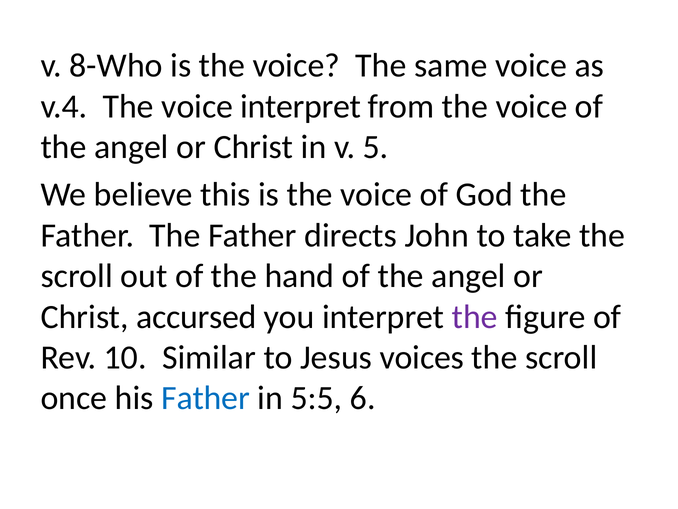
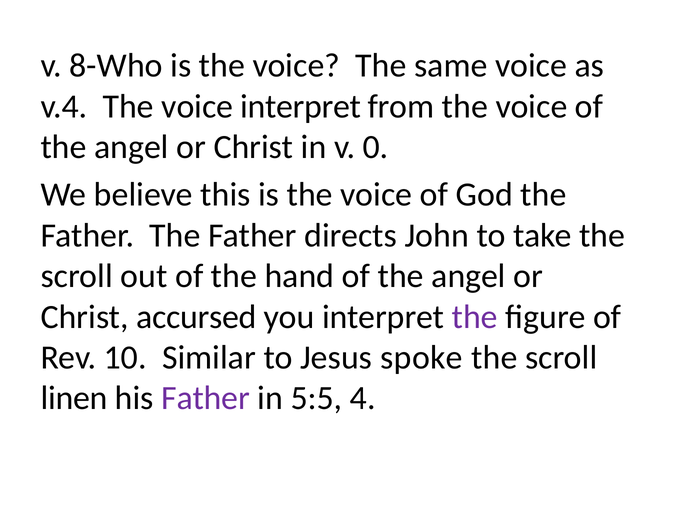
5: 5 -> 0 (376, 147)
voices: voices -> spoke (422, 357)
once: once -> linen (74, 398)
Father colour: blue -> purple (206, 398)
6: 6 -> 4 (363, 398)
